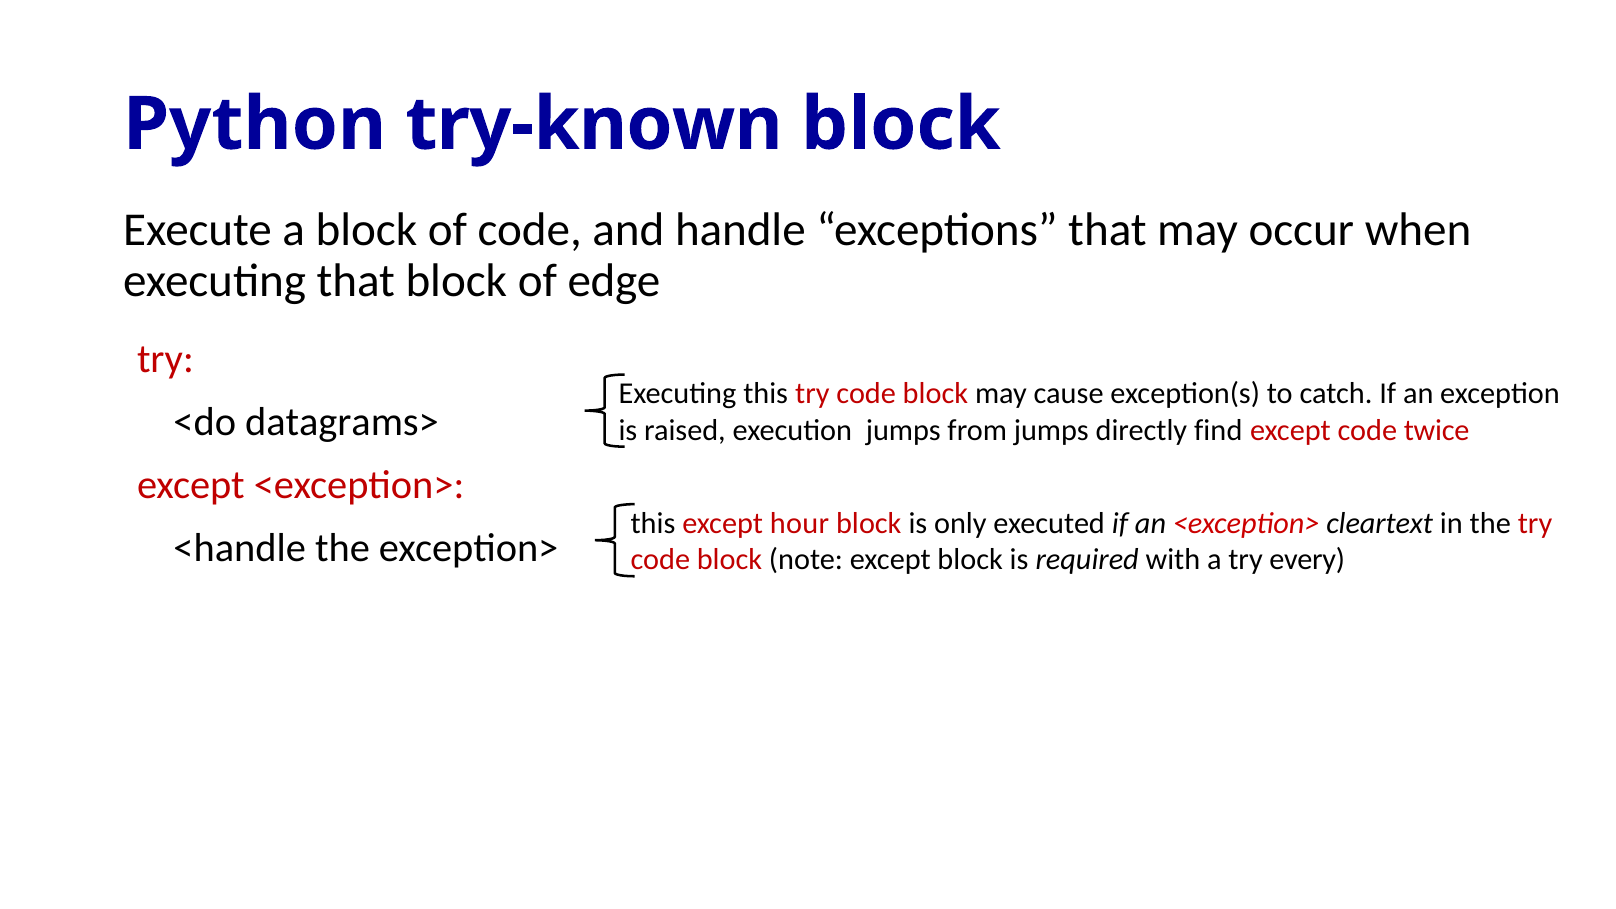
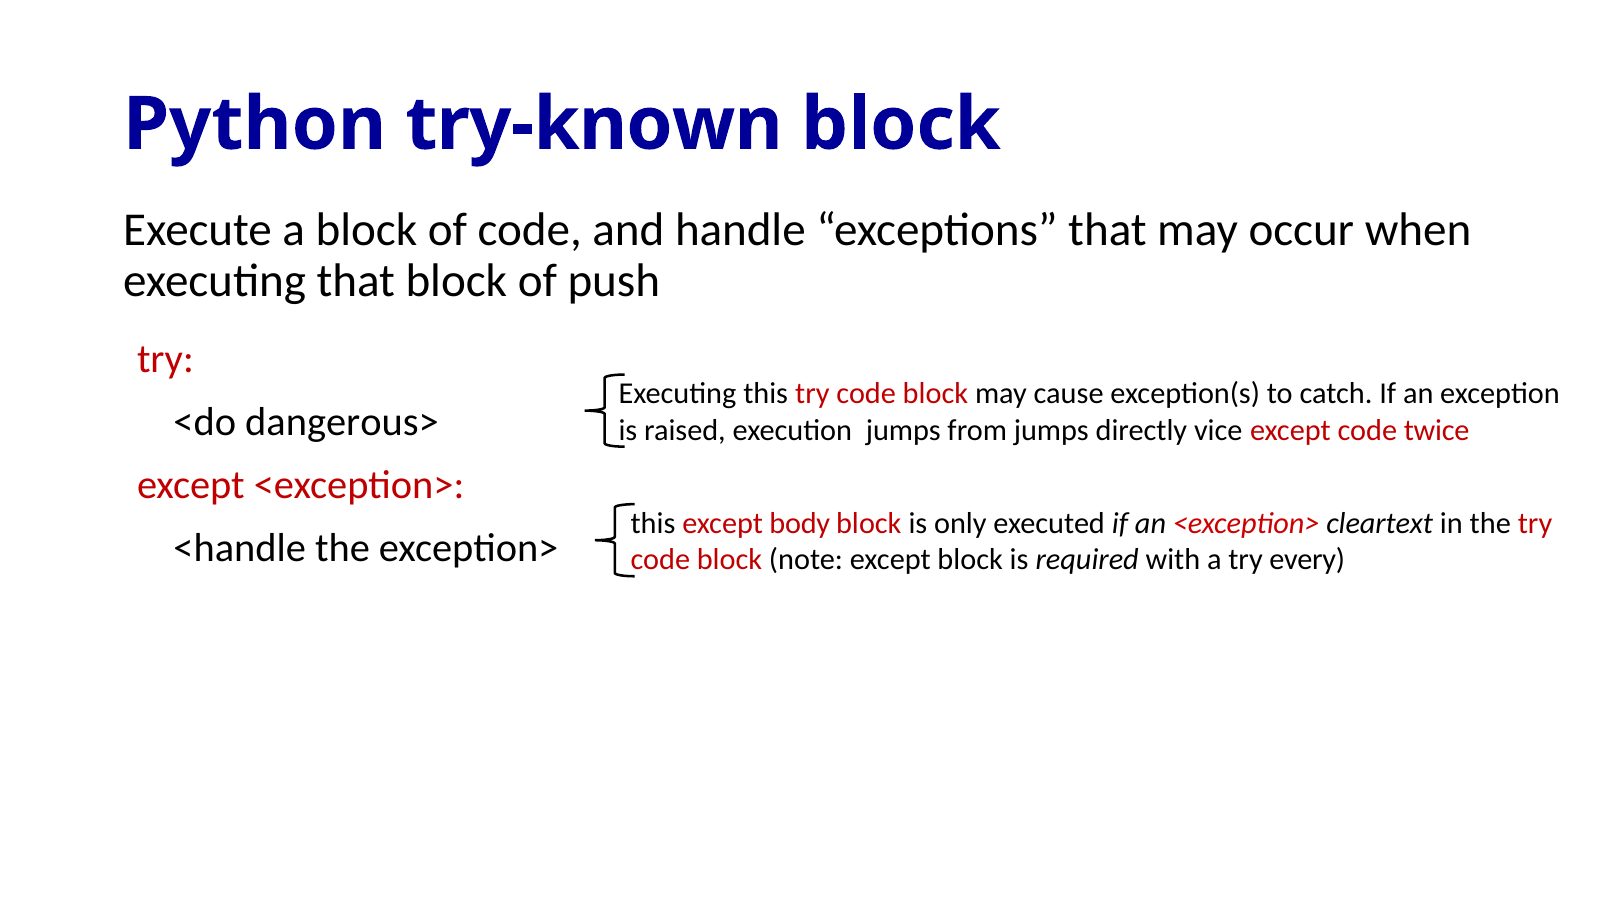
edge: edge -> push (614, 281)
datagrams>: datagrams> -> dangerous> (342, 422)
find: find -> vice (1218, 430)
hour: hour -> body (800, 524)
